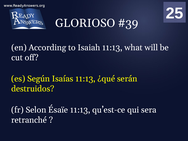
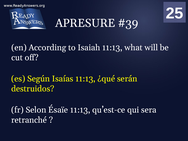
GLORIOSO: GLORIOSO -> APRESURE (85, 23)
